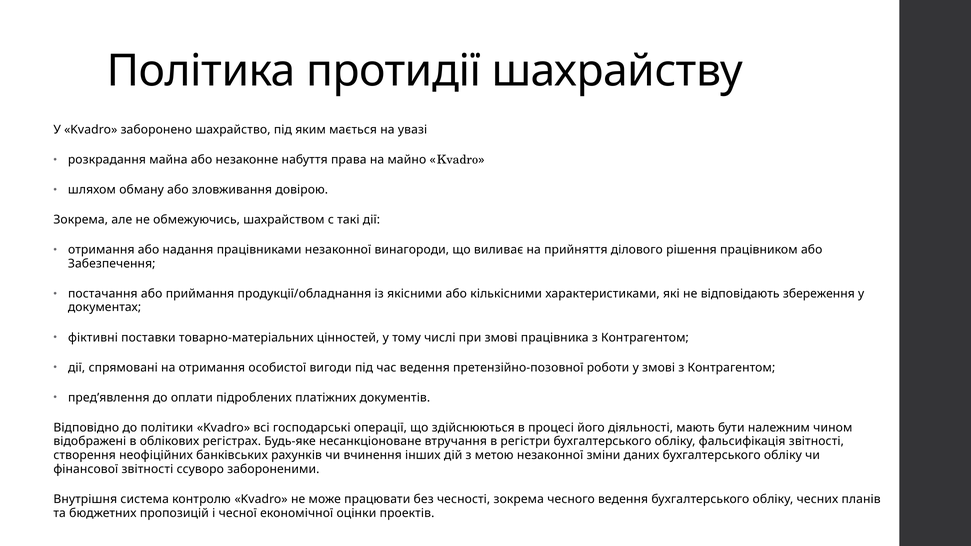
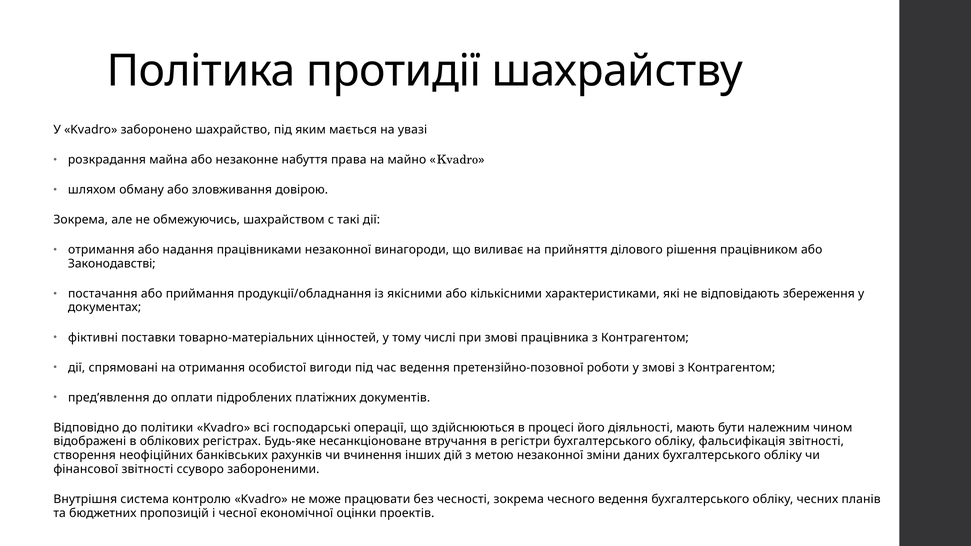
Забезпечення: Забезпечення -> Законодавстві (112, 264)
